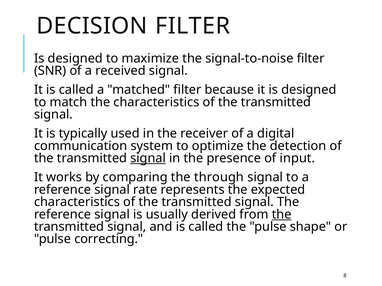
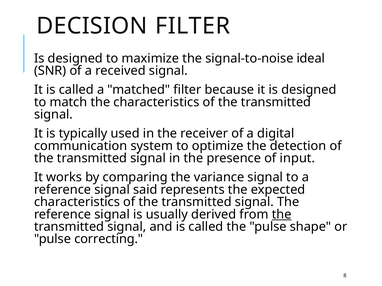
signal-to-noise filter: filter -> ideal (311, 59)
signal underline: present -> none (148, 159)
through: through -> variance (219, 178)
rate: rate -> said (145, 190)
